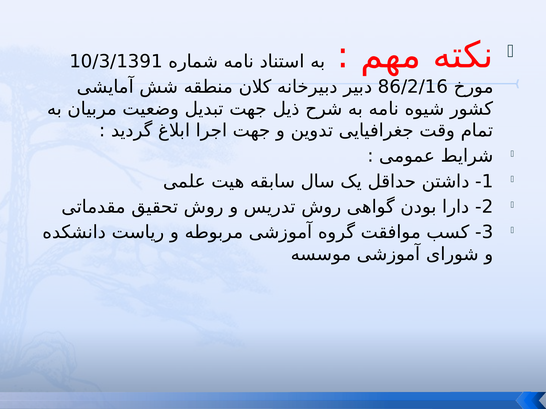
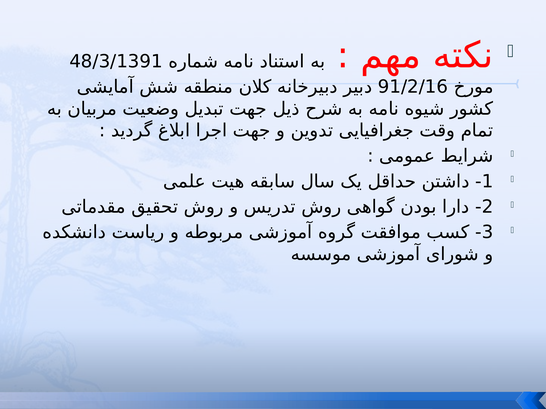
10/3/1391: 10/3/1391 -> 48/3/1391 (116, 62)
86/2/16: 86/2/16 -> 91/2/16 (413, 87)
